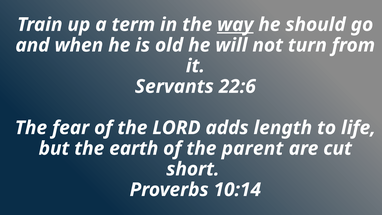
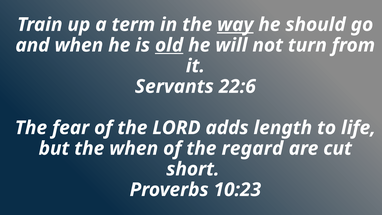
old underline: none -> present (169, 45)
the earth: earth -> when (134, 148)
parent: parent -> regard (252, 148)
10:14: 10:14 -> 10:23 (237, 190)
